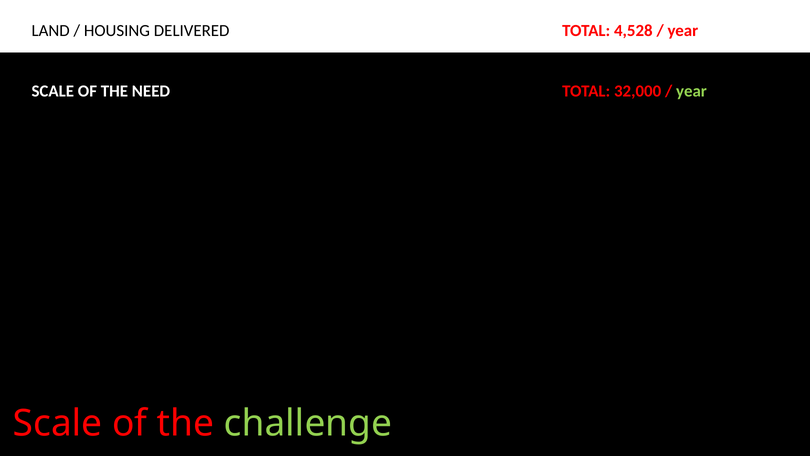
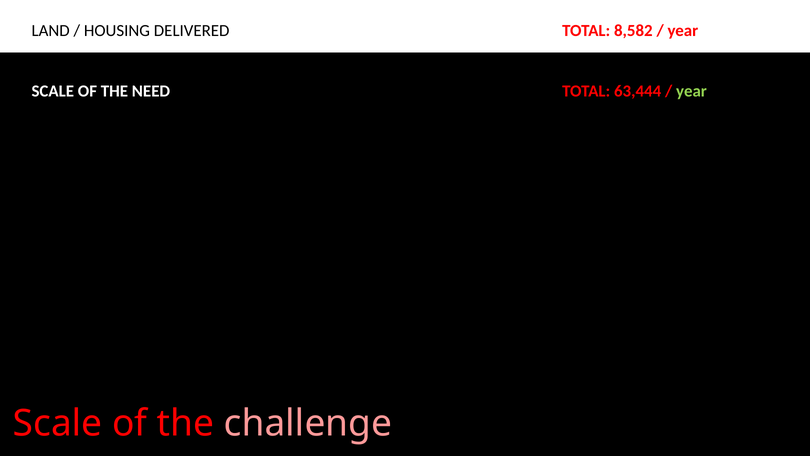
4,528: 4,528 -> 8,582 (633, 31)
32,000: 32,000 -> 63,444 (638, 91)
challenge colour: light green -> pink (308, 423)
